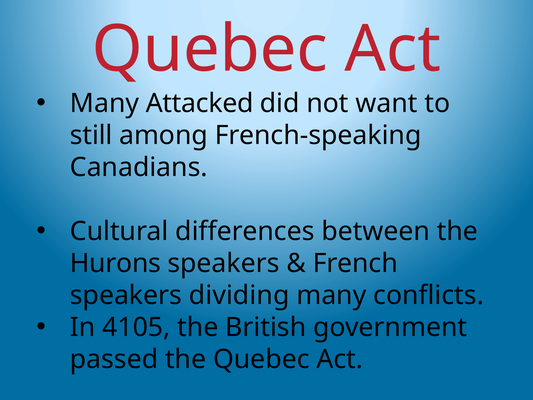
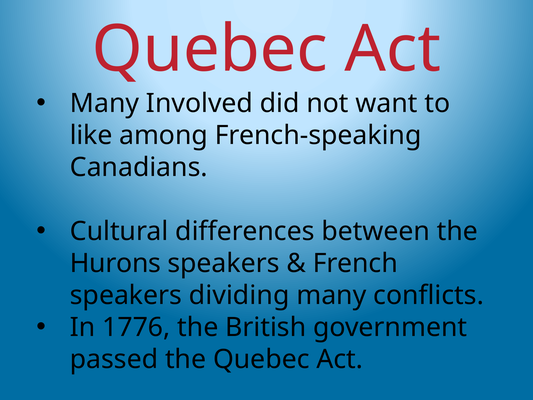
Attacked: Attacked -> Involved (199, 103)
still: still -> like (91, 135)
4105: 4105 -> 1776 (136, 327)
